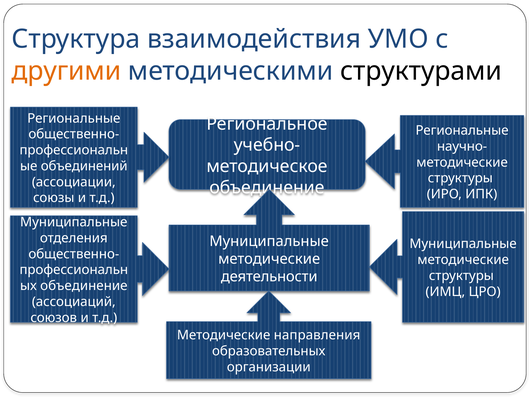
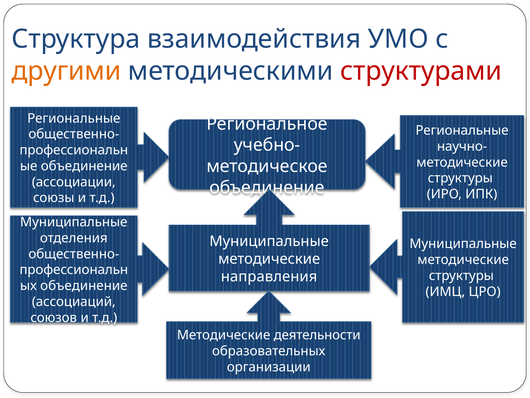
структурами colour: black -> red (421, 71)
объединений: объединений -> объединение (84, 166)
деятельности: деятельности -> направления (269, 276)
направления: направления -> деятельности (317, 335)
